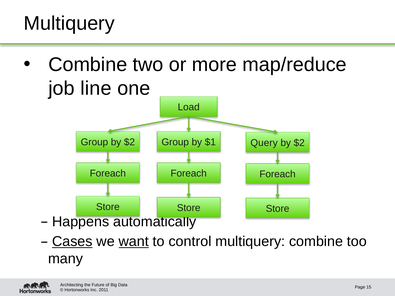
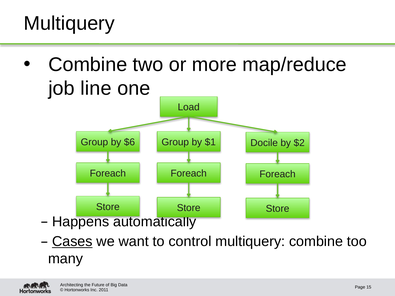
Group by $2: $2 -> $6 (129, 142)
Query: Query -> Docile (264, 143)
want underline: present -> none (134, 242)
